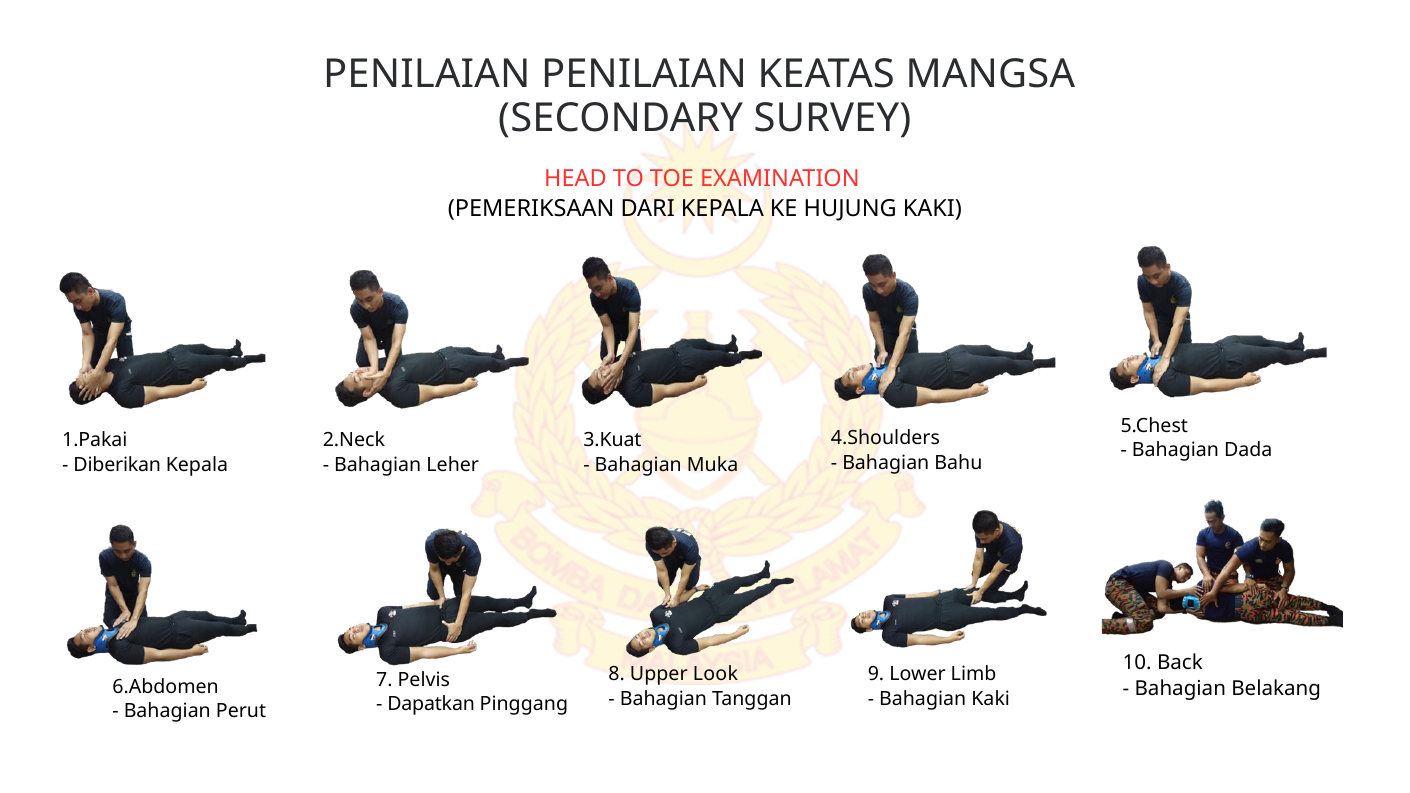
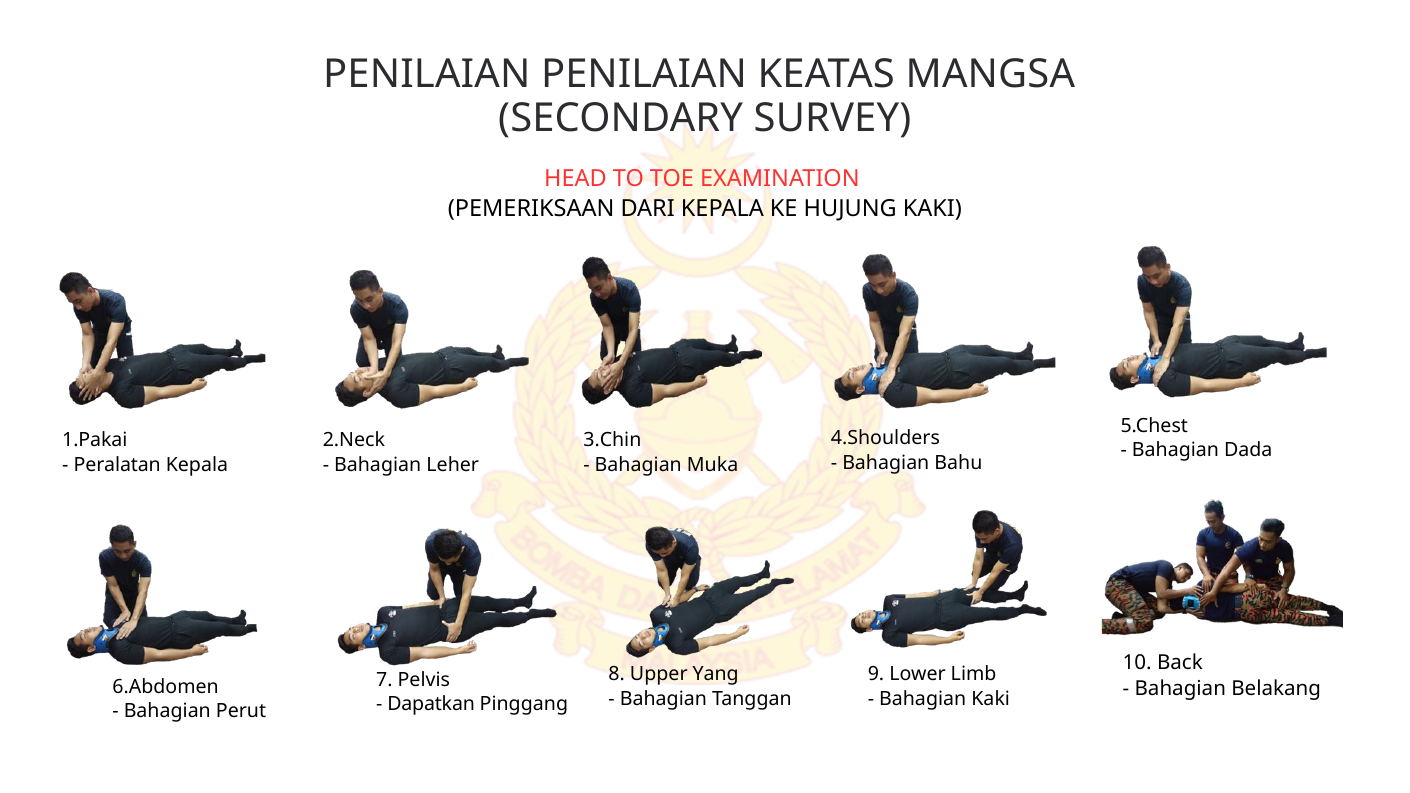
3.Kuat: 3.Kuat -> 3.Chin (612, 441)
Diberikan: Diberikan -> Peralatan (117, 465)
Look: Look -> Yang (716, 674)
